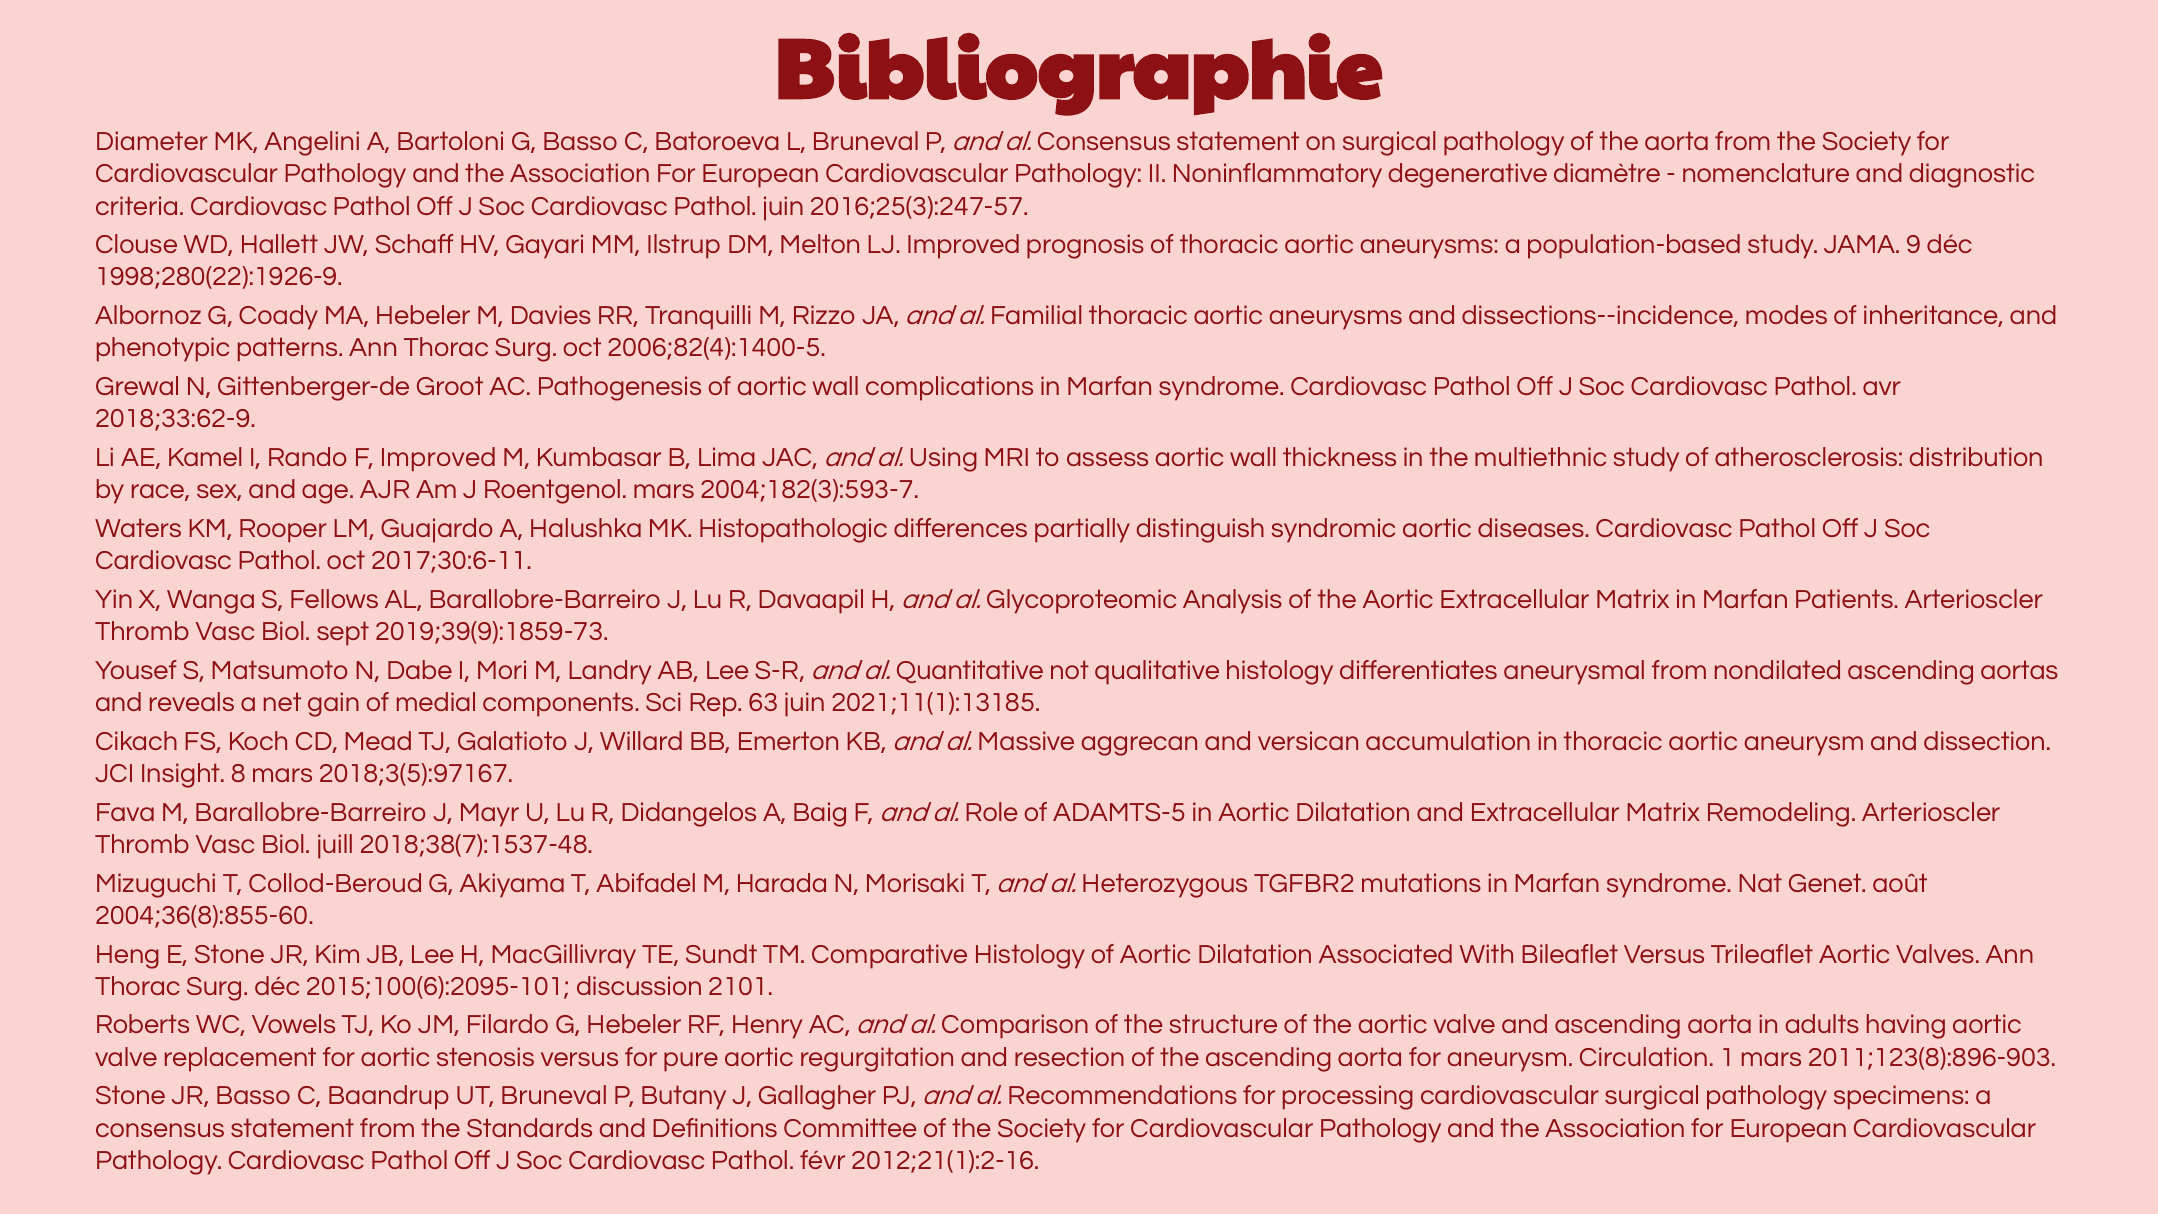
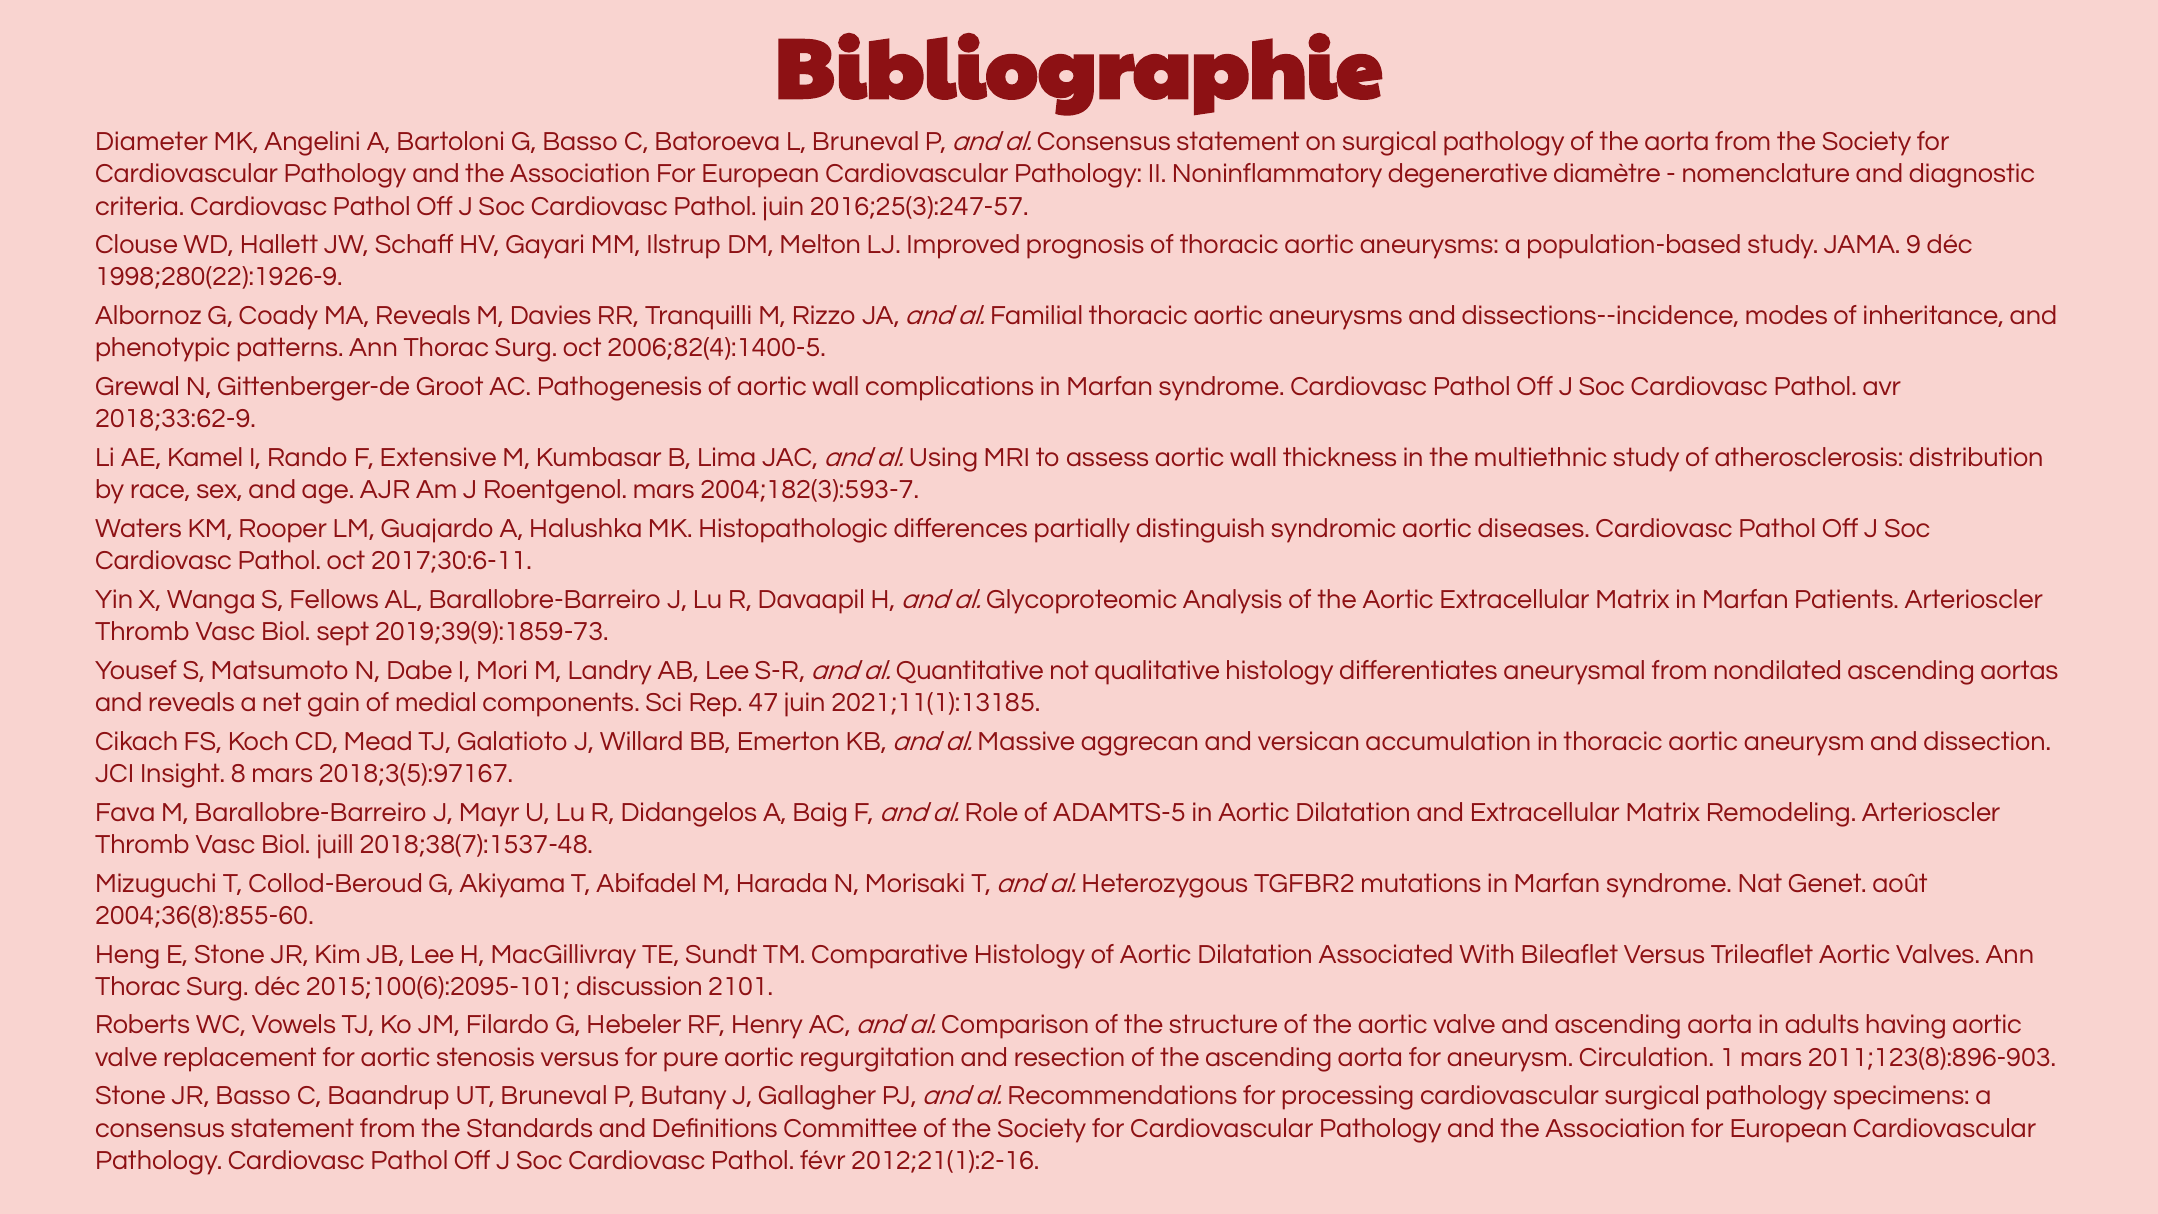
MA Hebeler: Hebeler -> Reveals (423, 316)
F Improved: Improved -> Extensive (438, 457)
63: 63 -> 47 (763, 703)
